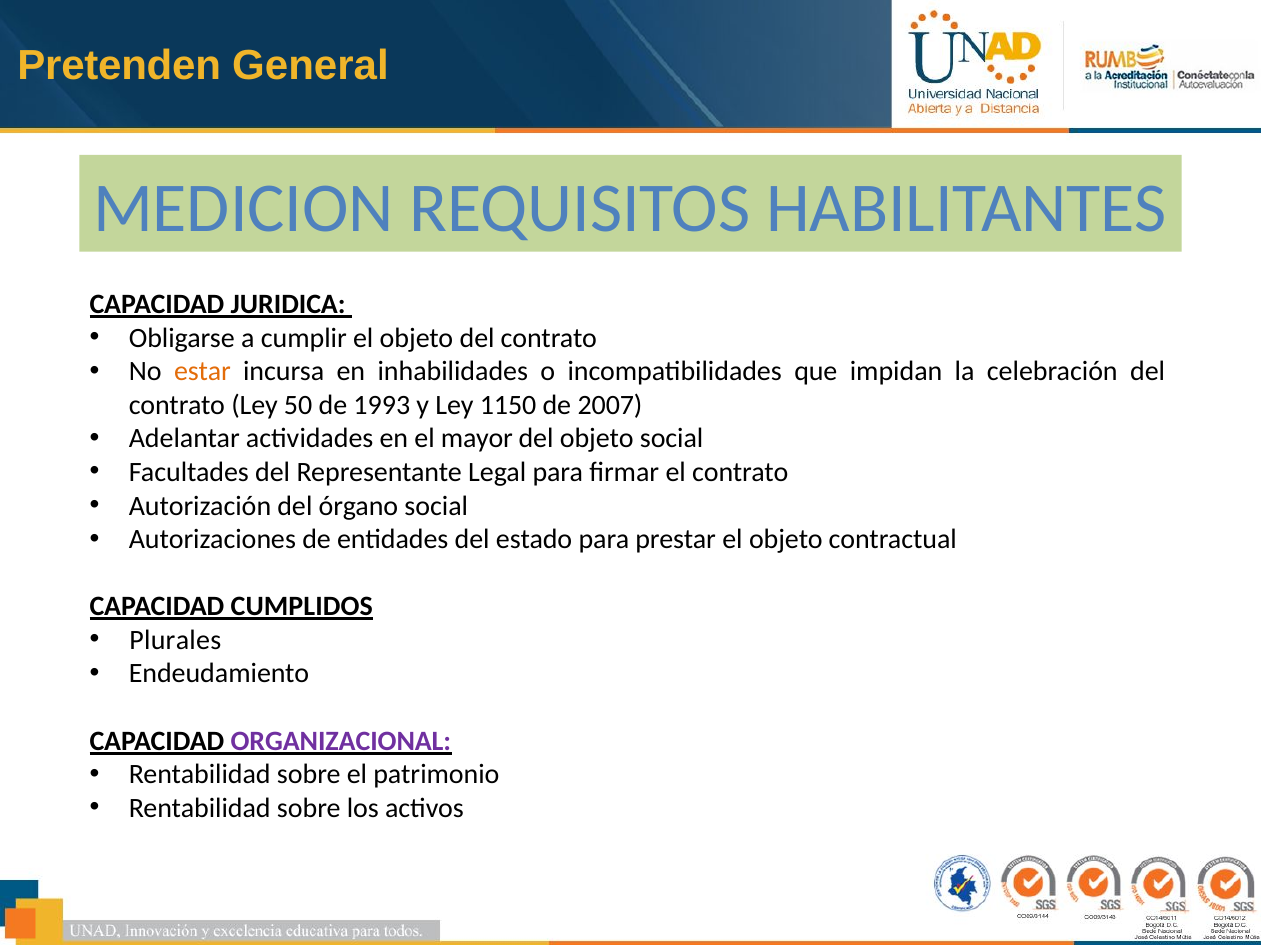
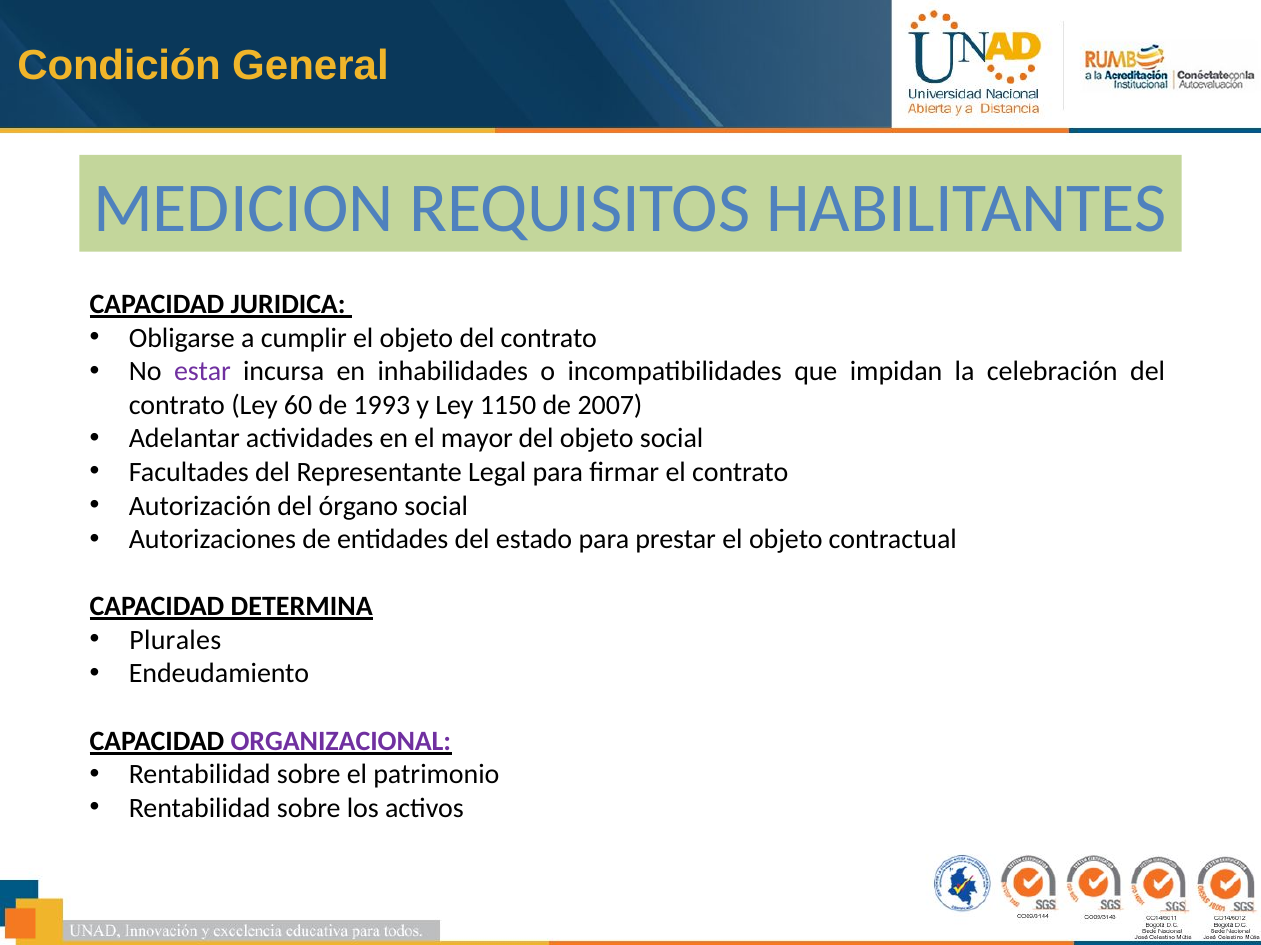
Pretenden: Pretenden -> Condición (119, 66)
estar colour: orange -> purple (202, 372)
50: 50 -> 60 (298, 405)
CUMPLIDOS: CUMPLIDOS -> DETERMINA (302, 607)
